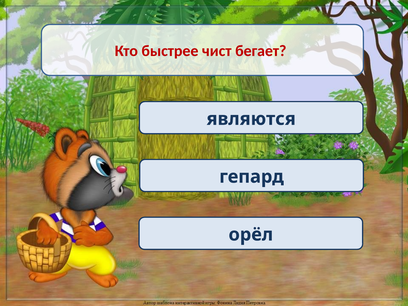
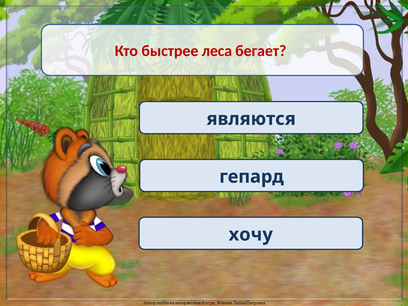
чист: чист -> леса (217, 51)
орёл: орёл -> хочу (251, 235)
